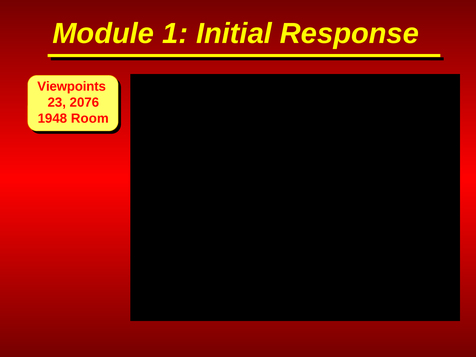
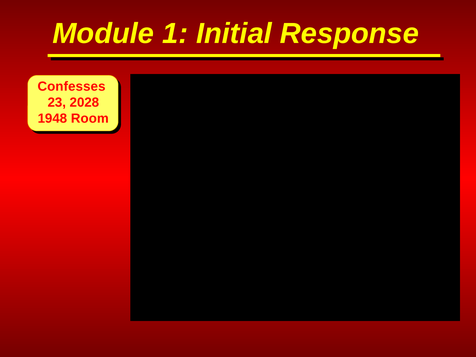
Viewpoints: Viewpoints -> Confesses (71, 87)
2076: 2076 -> 2028 (84, 102)
